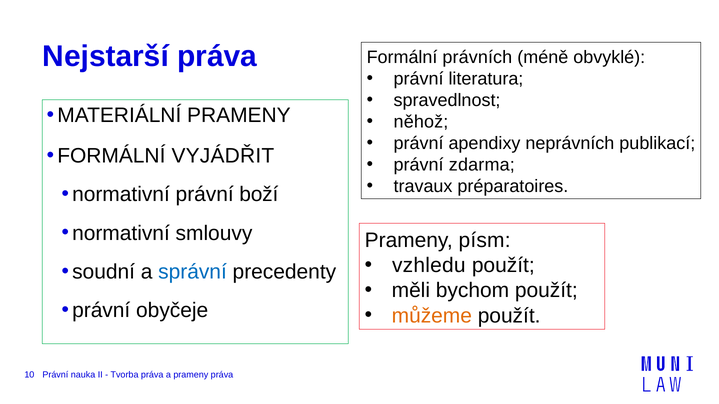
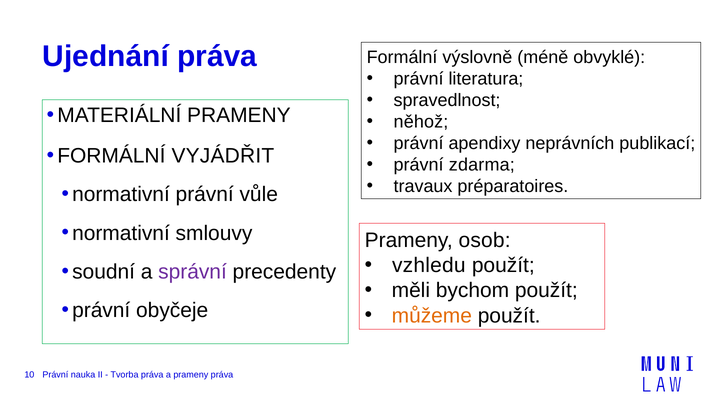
Nejstarší: Nejstarší -> Ujednání (106, 57)
právních: právních -> výslovně (477, 57)
boží: boží -> vůle (259, 195)
písm: písm -> osob (485, 240)
správní colour: blue -> purple (193, 272)
